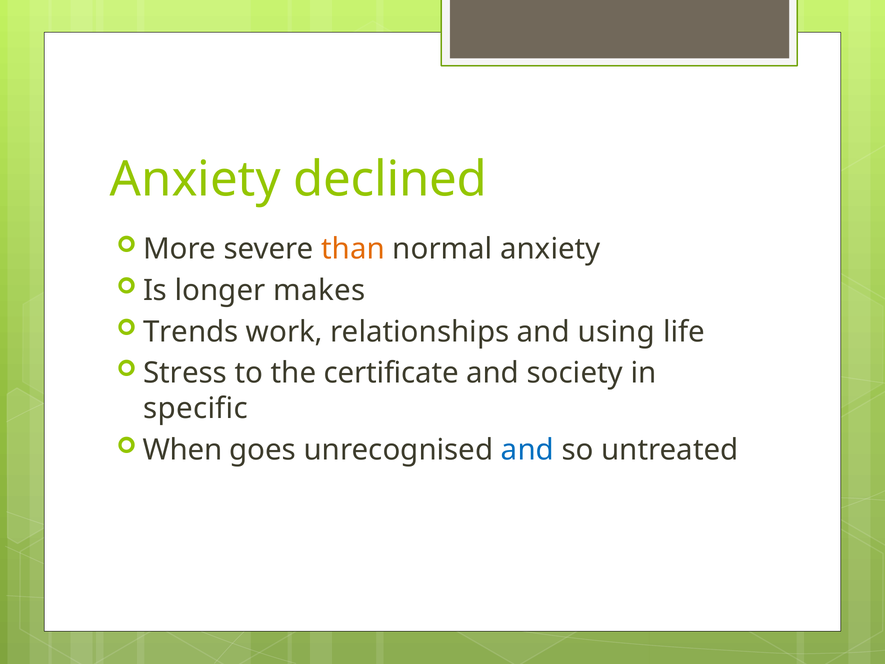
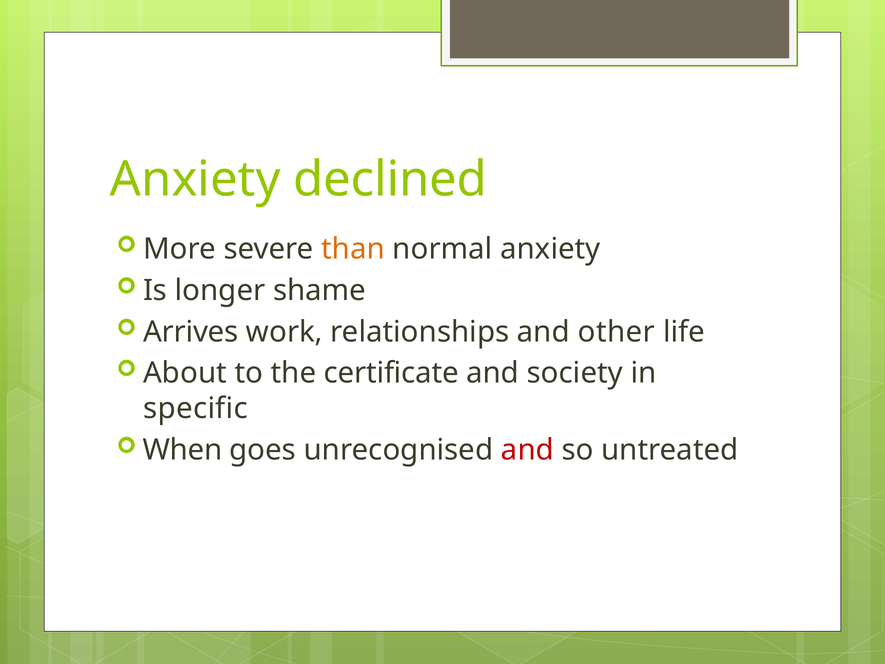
makes: makes -> shame (320, 290)
Trends: Trends -> Arrives (191, 332)
using: using -> other (616, 332)
Stress: Stress -> About (185, 373)
and colour: blue -> red (527, 450)
